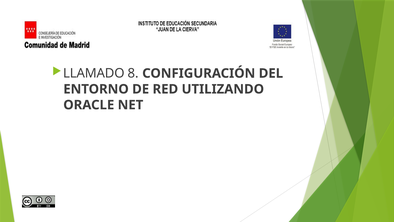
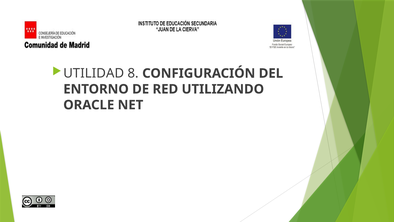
LLAMADO: LLAMADO -> UTILIDAD (94, 73)
